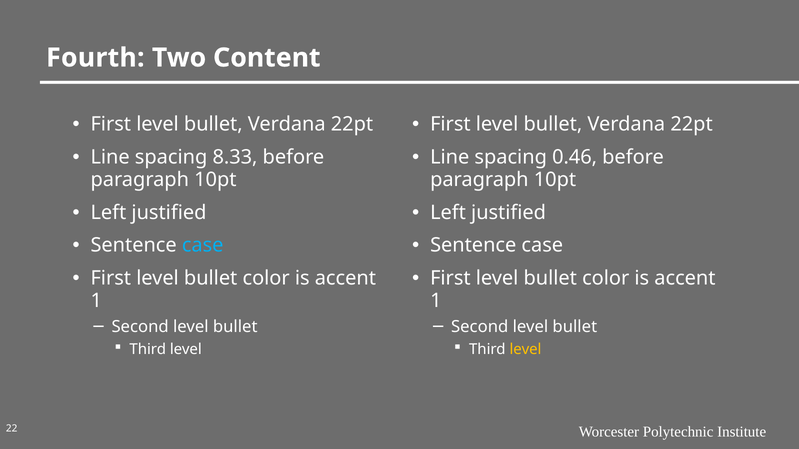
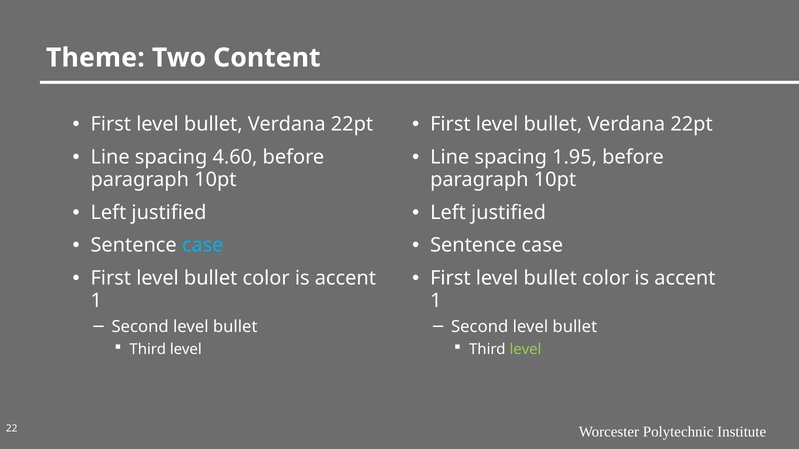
Fourth: Fourth -> Theme (95, 58)
8.33: 8.33 -> 4.60 (235, 157)
0.46: 0.46 -> 1.95 (575, 157)
level colour: yellow -> light green (525, 350)
